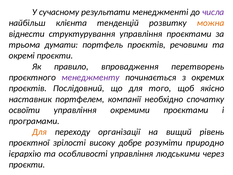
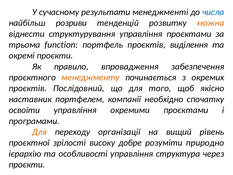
числа colour: purple -> blue (213, 12)
клієнта: клієнта -> розриви (71, 23)
думати: думати -> function (61, 45)
речовими: речовими -> виділення (189, 45)
перетворень: перетворень -> забезпечення (198, 66)
менеджменту colour: purple -> orange (90, 77)
людськими: людськими -> структура (178, 153)
